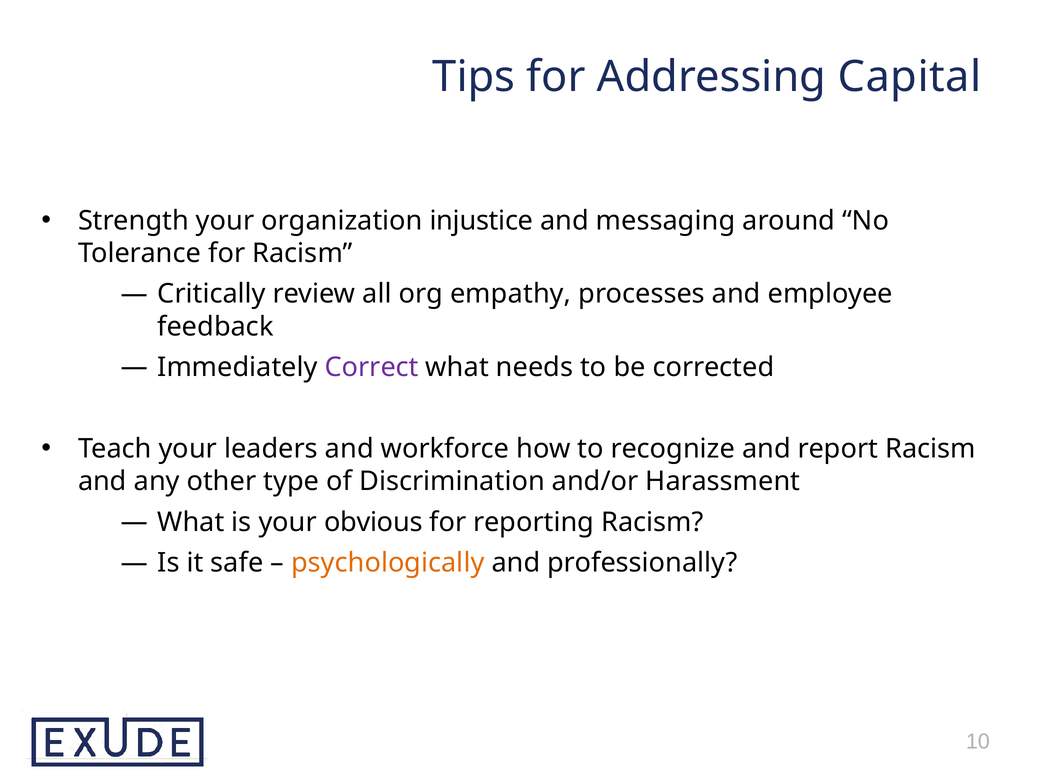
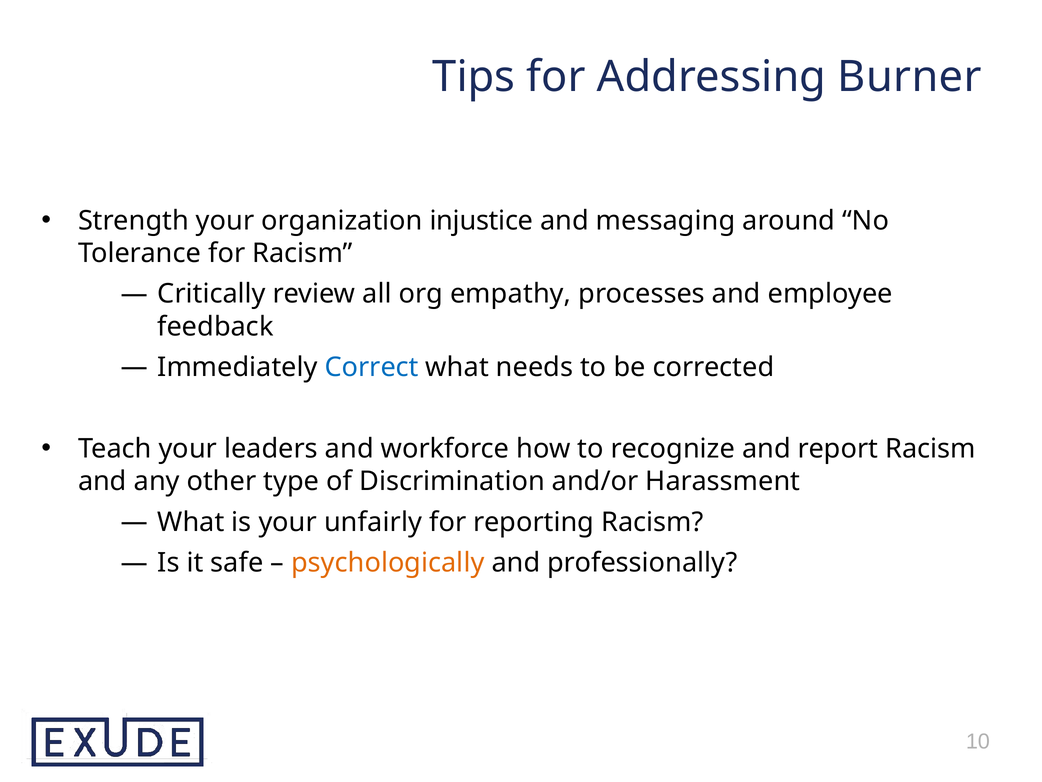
Capital: Capital -> Burner (910, 77)
Correct colour: purple -> blue (372, 367)
obvious: obvious -> unfairly (373, 522)
